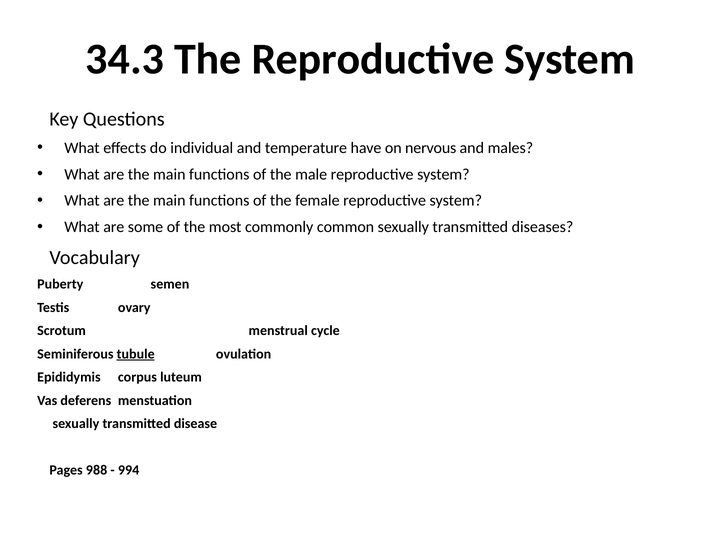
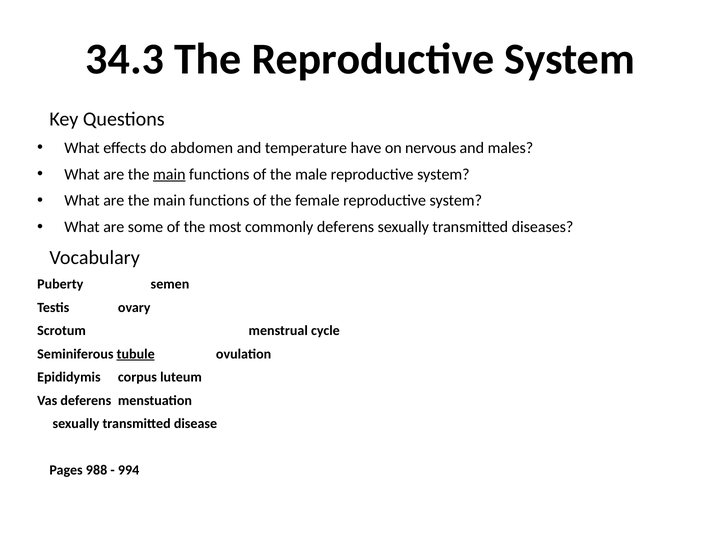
individual: individual -> abdomen (202, 148)
main underline: none -> present (169, 174)
commonly common: common -> deferens (346, 227)
